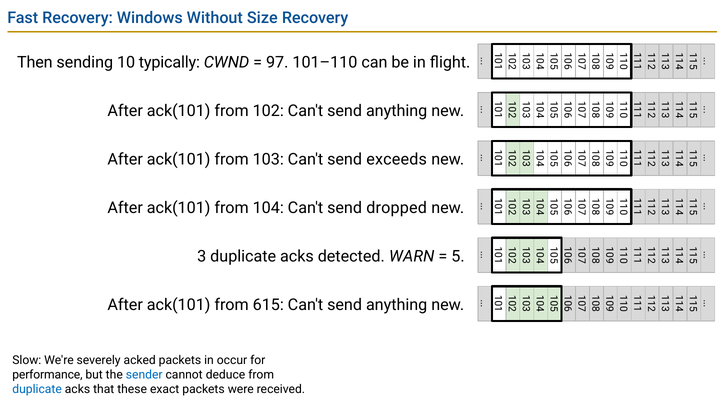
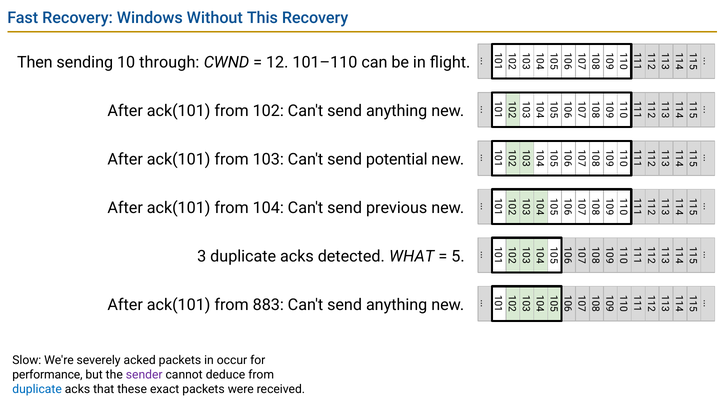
Size: Size -> This (262, 18)
typically: typically -> through (169, 63)
97: 97 -> 12 (277, 63)
exceeds: exceeds -> potential (397, 160)
dropped: dropped -> previous (397, 208)
WARN: WARN -> WHAT (412, 257)
615: 615 -> 883 (268, 305)
sender colour: blue -> purple (144, 375)
